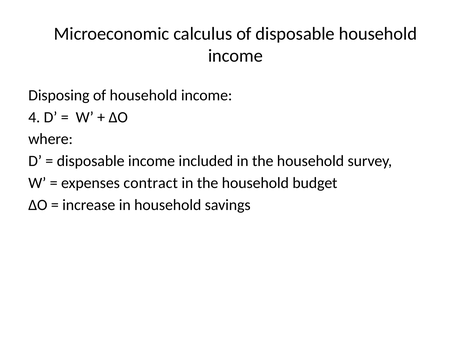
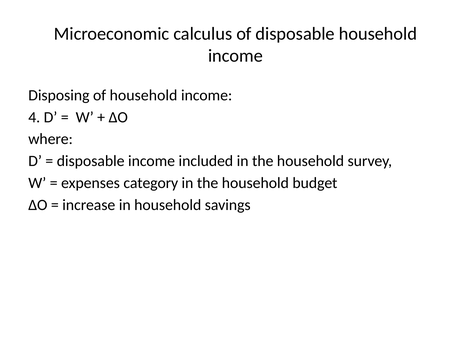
contract: contract -> category (151, 183)
